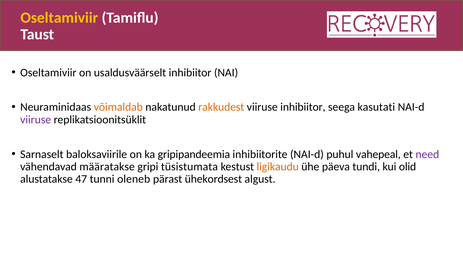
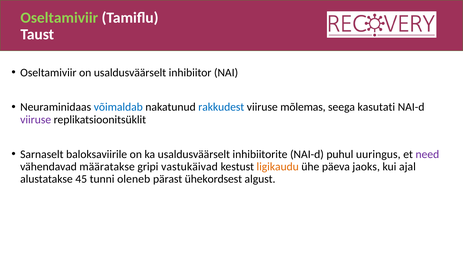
Oseltamiviir colour: yellow -> light green (59, 18)
võimaldab colour: orange -> blue (118, 107)
rakkudest colour: orange -> blue (221, 107)
viiruse inhibiitor: inhibiitor -> mõlemas (303, 107)
ka gripipandeemia: gripipandeemia -> usaldusväärselt (194, 154)
vahepeal: vahepeal -> uuringus (378, 154)
tüsistumata: tüsistumata -> vastukäivad (189, 167)
tundi: tundi -> jaoks (366, 167)
olid: olid -> ajal (407, 167)
47: 47 -> 45 (81, 179)
